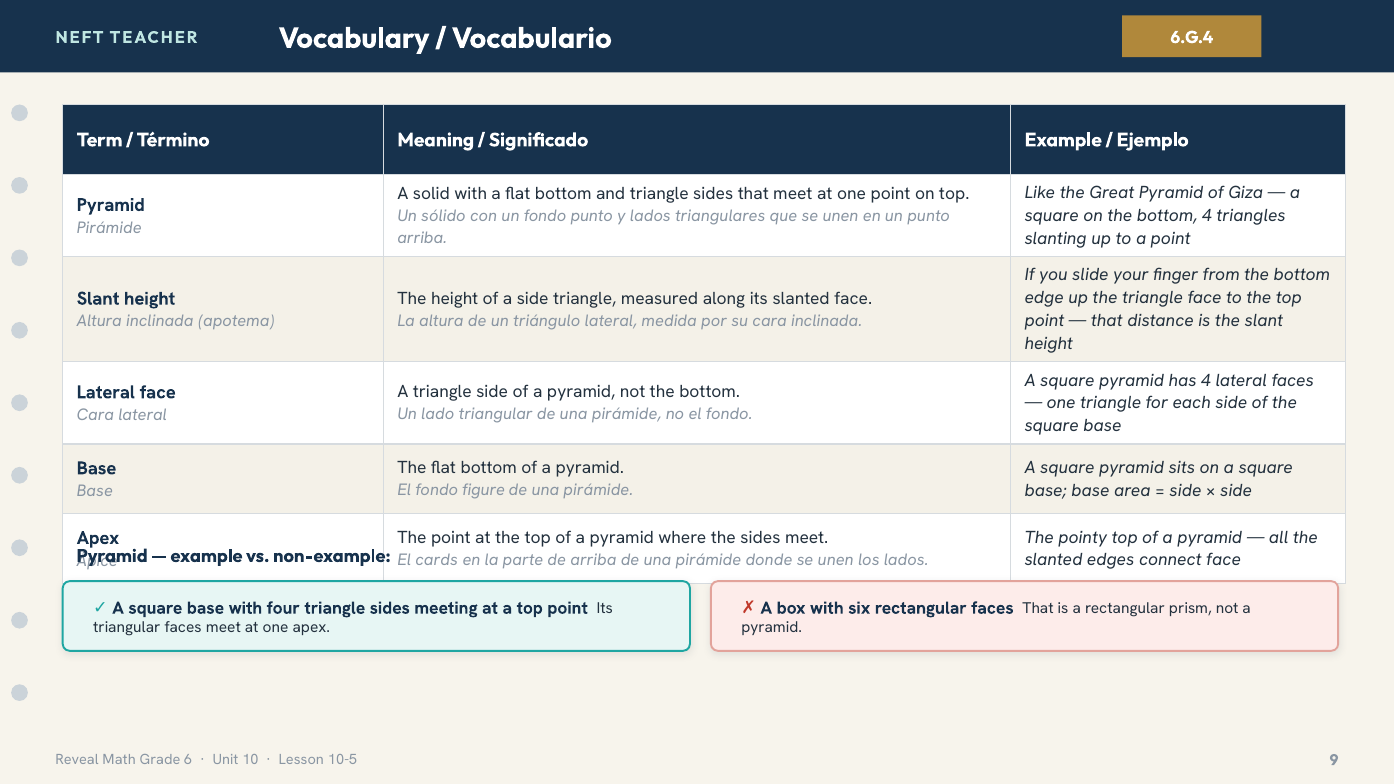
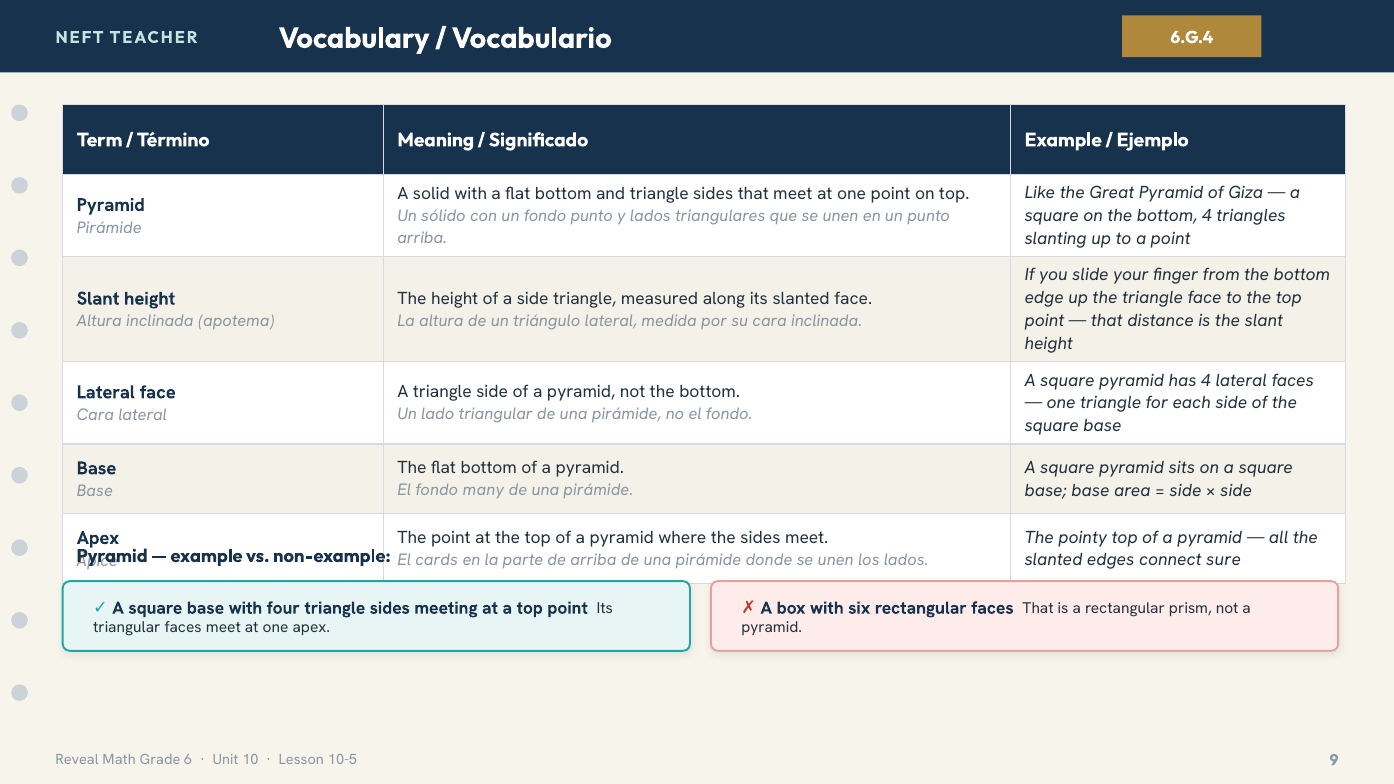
figure: figure -> many (483, 490)
connect face: face -> sure (1224, 560)
